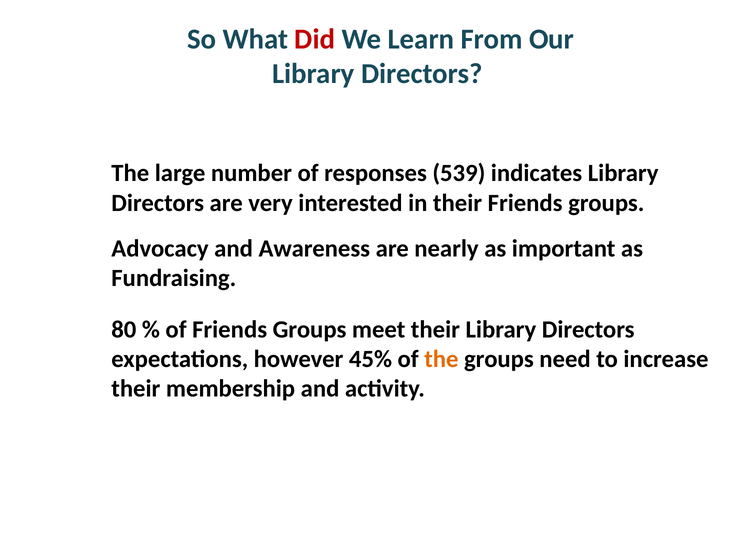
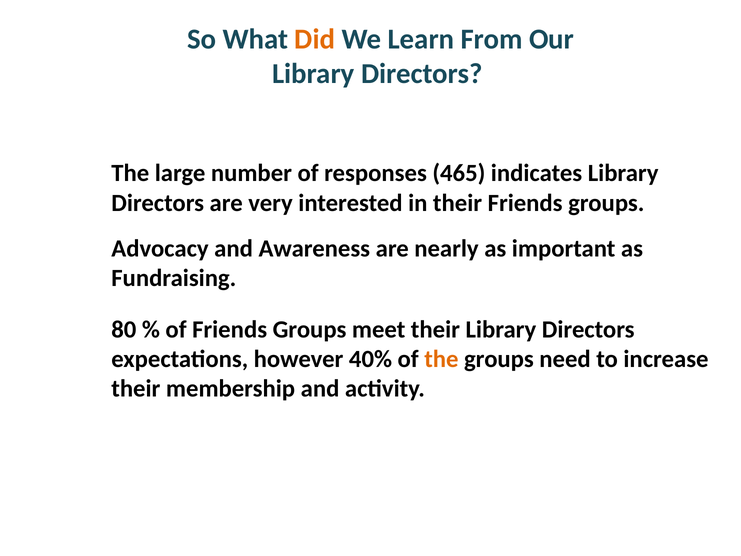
Did colour: red -> orange (315, 39)
539: 539 -> 465 (459, 173)
45%: 45% -> 40% (371, 359)
